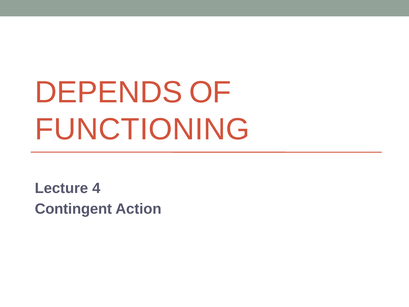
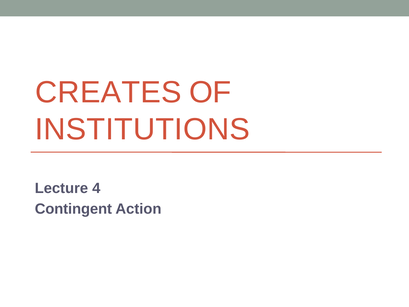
DEPENDS: DEPENDS -> CREATES (108, 92)
FUNCTIONING: FUNCTIONING -> INSTITUTIONS (142, 129)
